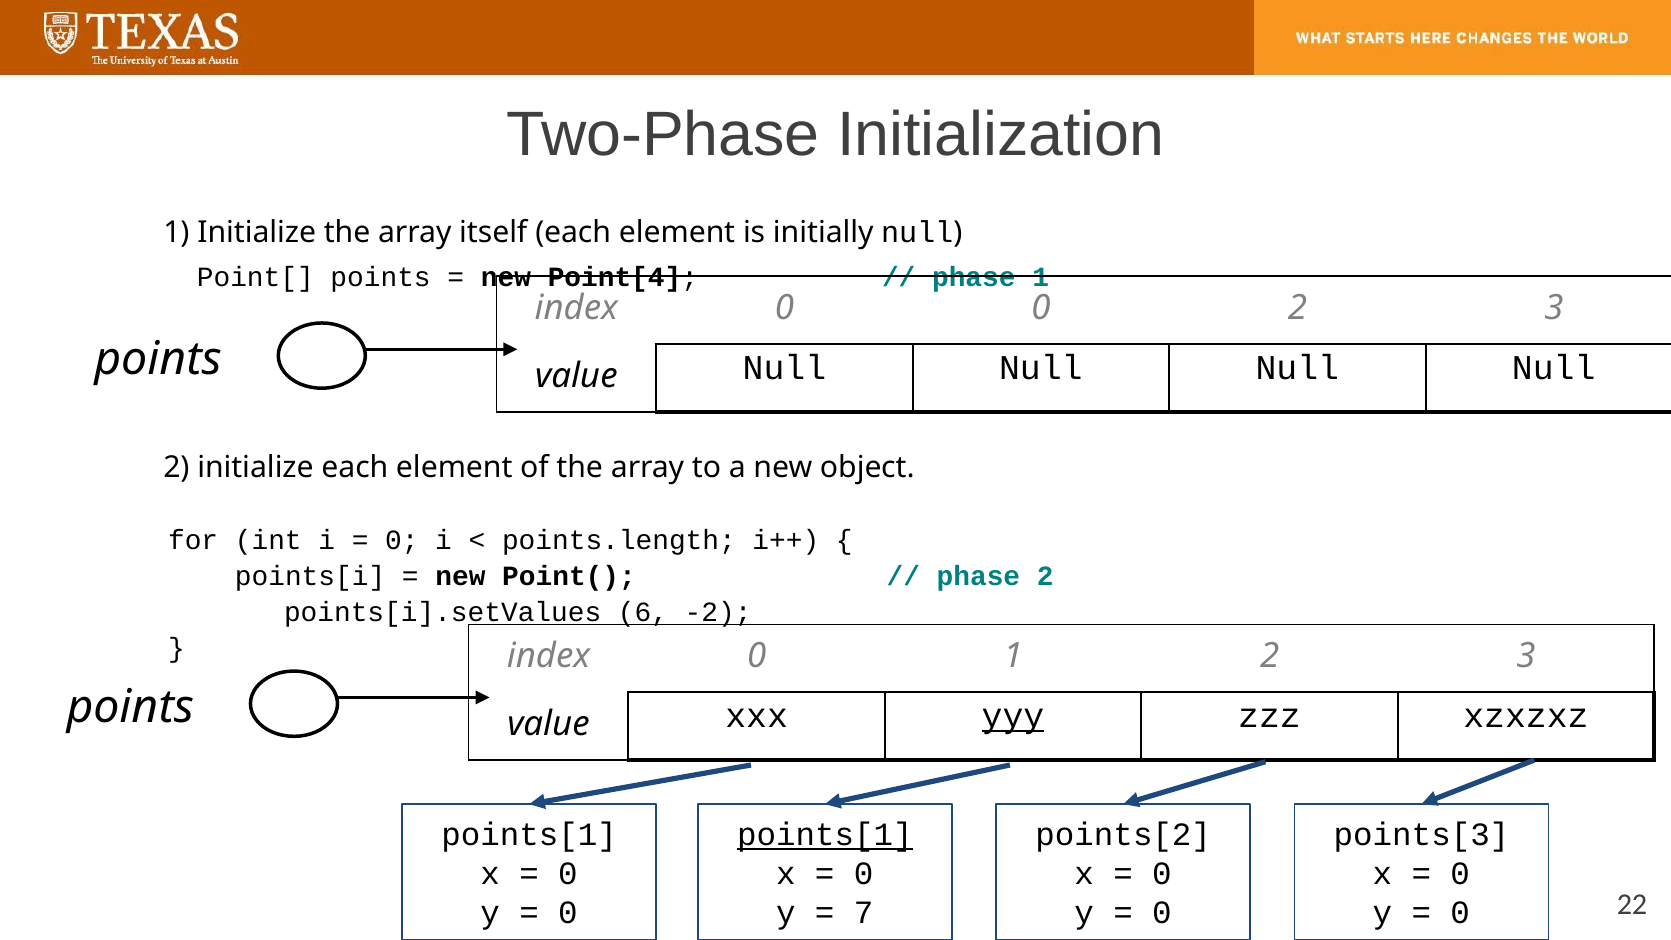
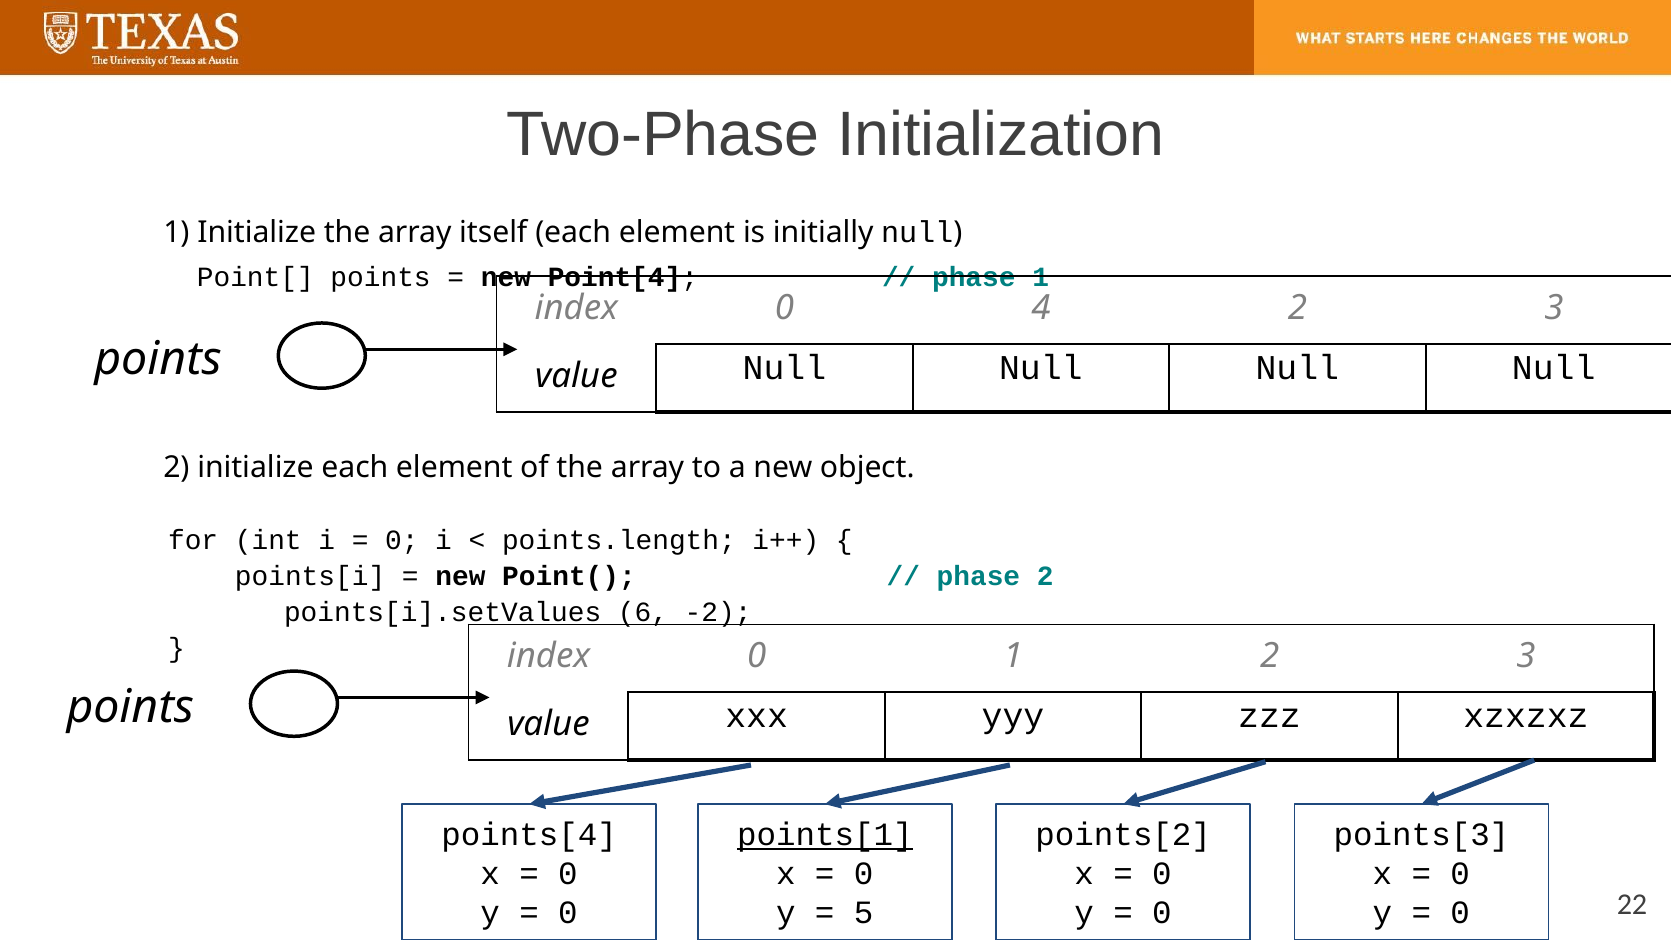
0 0: 0 -> 4 (1041, 308)
yyy underline: present -> none (1013, 716)
points[1: points[1 -> points[4 (529, 835)
7: 7 -> 5 (864, 913)
